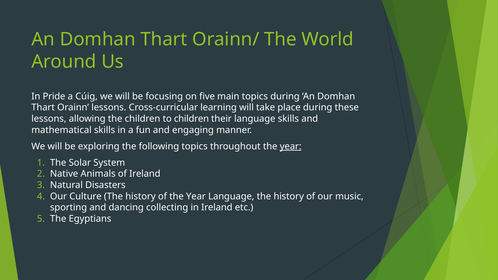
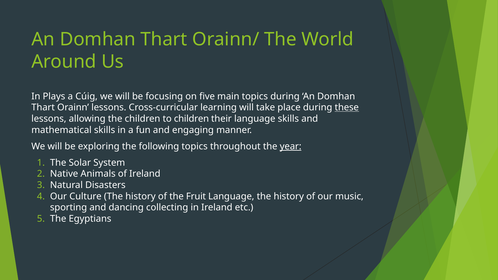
Pride: Pride -> Plays (54, 96)
these underline: none -> present (347, 108)
of the Year: Year -> Fruit (196, 196)
